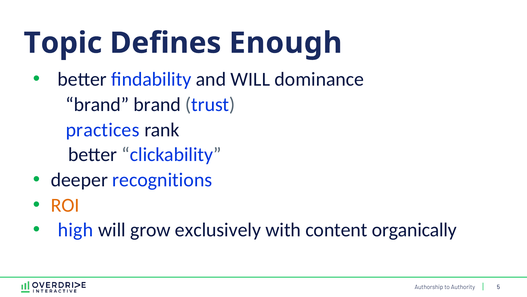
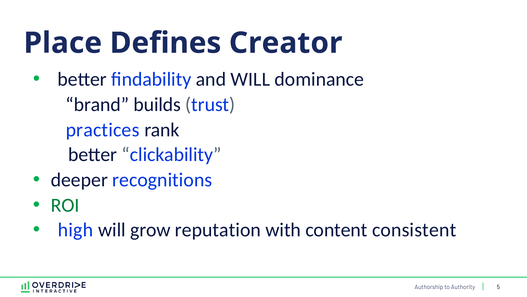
Topic: Topic -> Place (63, 43)
Enough: Enough -> Creator (286, 43)
brand brand: brand -> builds (157, 104)
ROI colour: orange -> green (65, 205)
exclusively: exclusively -> reputation (218, 230)
organically: organically -> consistent (414, 230)
